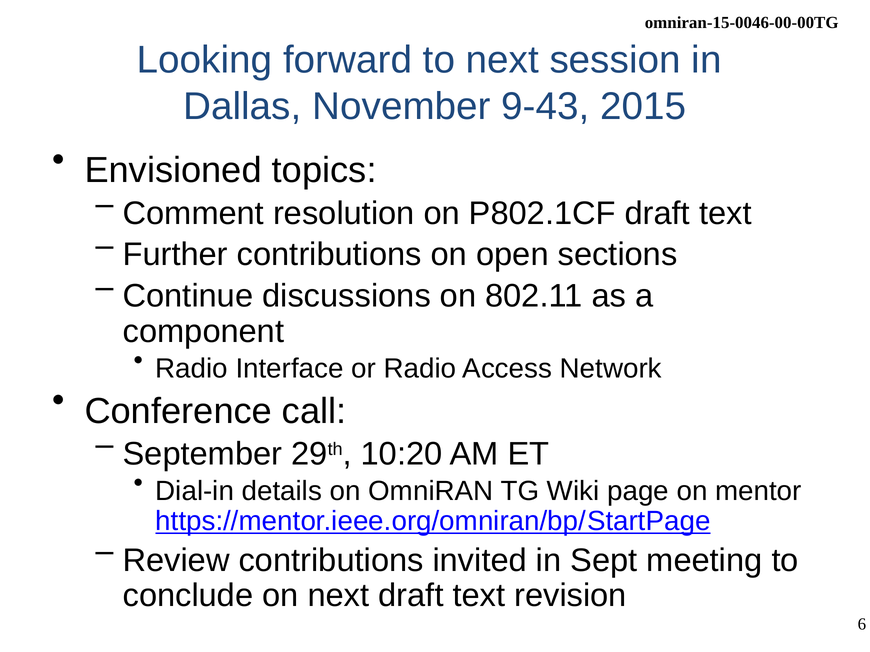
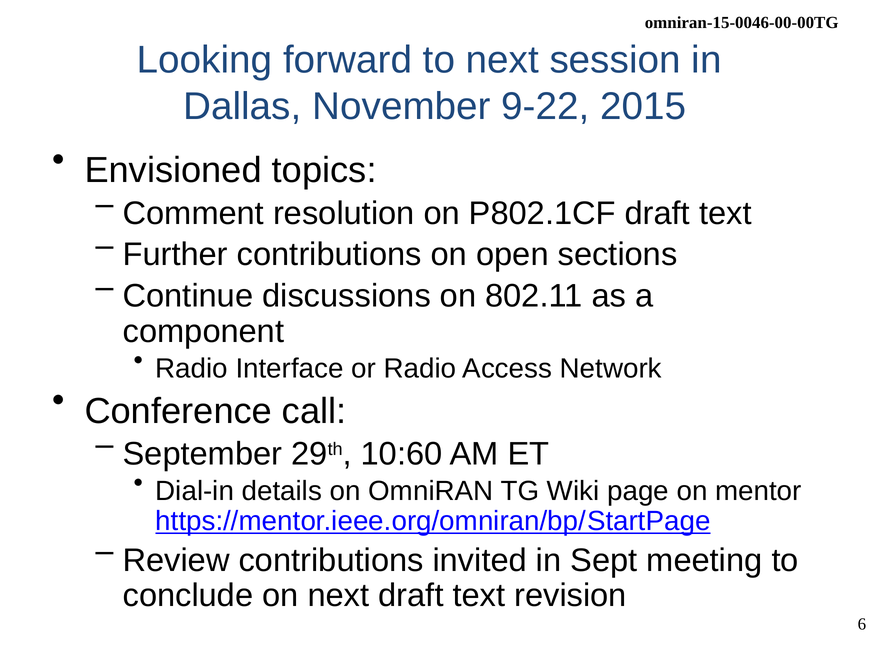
9-43: 9-43 -> 9-22 (545, 106)
10:20: 10:20 -> 10:60 (402, 454)
